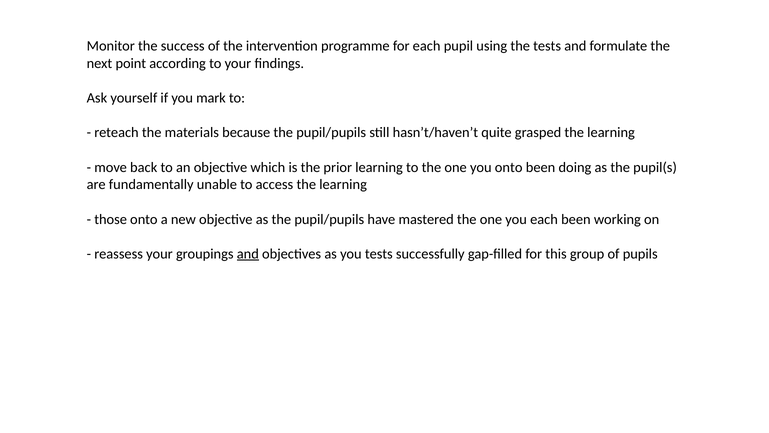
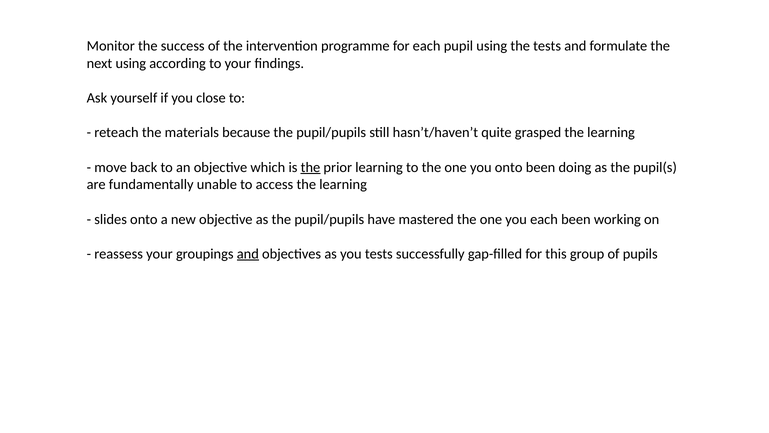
next point: point -> using (131, 63)
mark: mark -> close (211, 98)
the underline: none -> present (310, 167)
those: those -> slides (111, 219)
